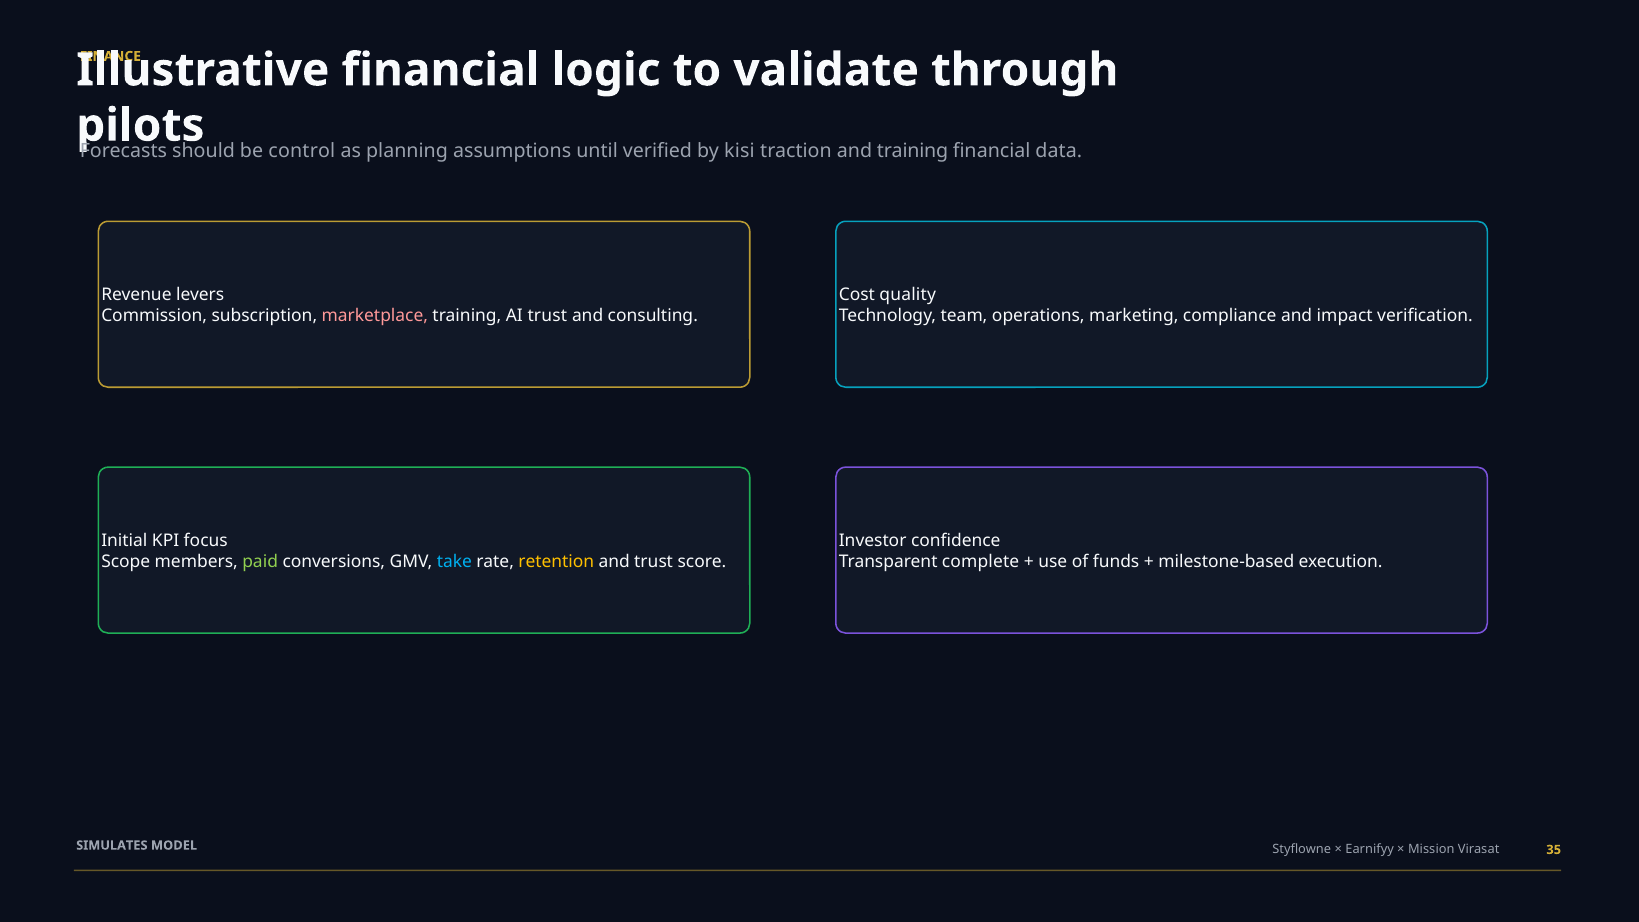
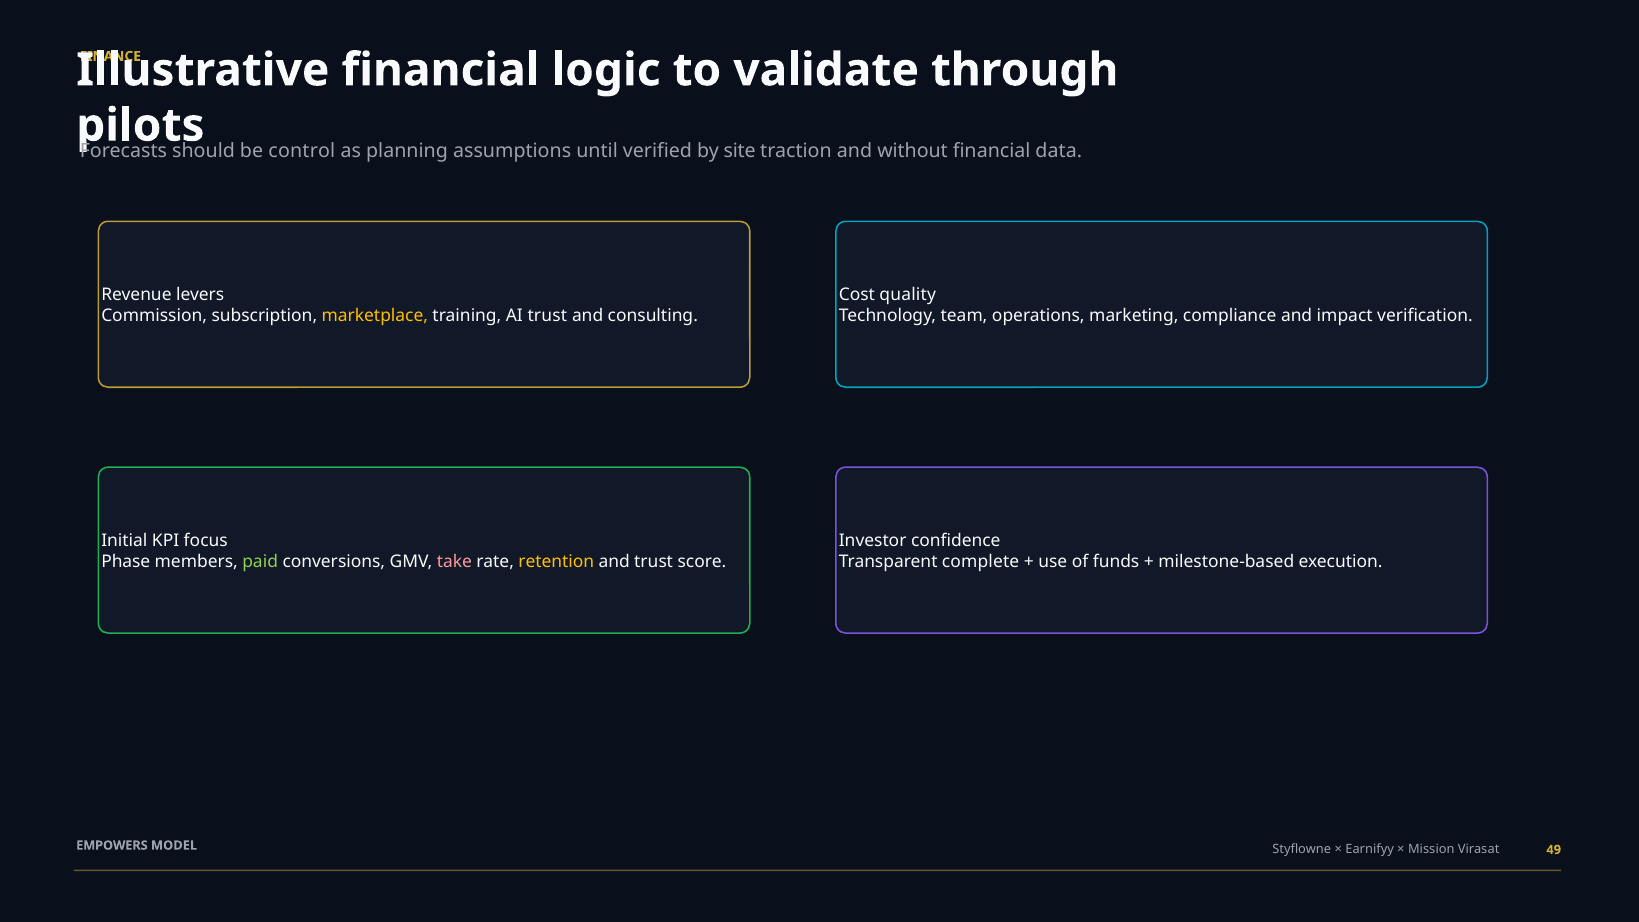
kisi: kisi -> site (740, 151)
and training: training -> without (913, 151)
marketplace colour: pink -> yellow (375, 316)
Scope: Scope -> Phase (126, 562)
take colour: light blue -> pink (454, 562)
SIMULATES: SIMULATES -> EMPOWERS (112, 845)
35: 35 -> 49 (1554, 850)
